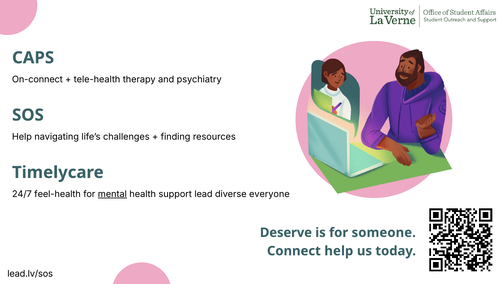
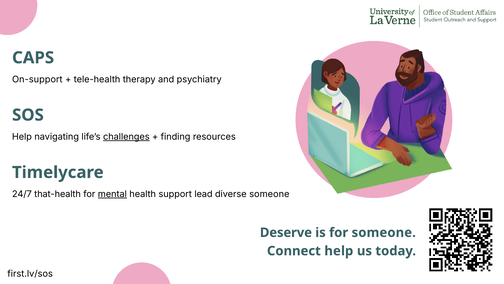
On-connect: On-connect -> On-support (37, 79)
challenges underline: none -> present (126, 137)
feel-health: feel-health -> that-health (58, 194)
diverse everyone: everyone -> someone (269, 194)
lead.lv/sos: lead.lv/sos -> first.lv/sos (30, 273)
